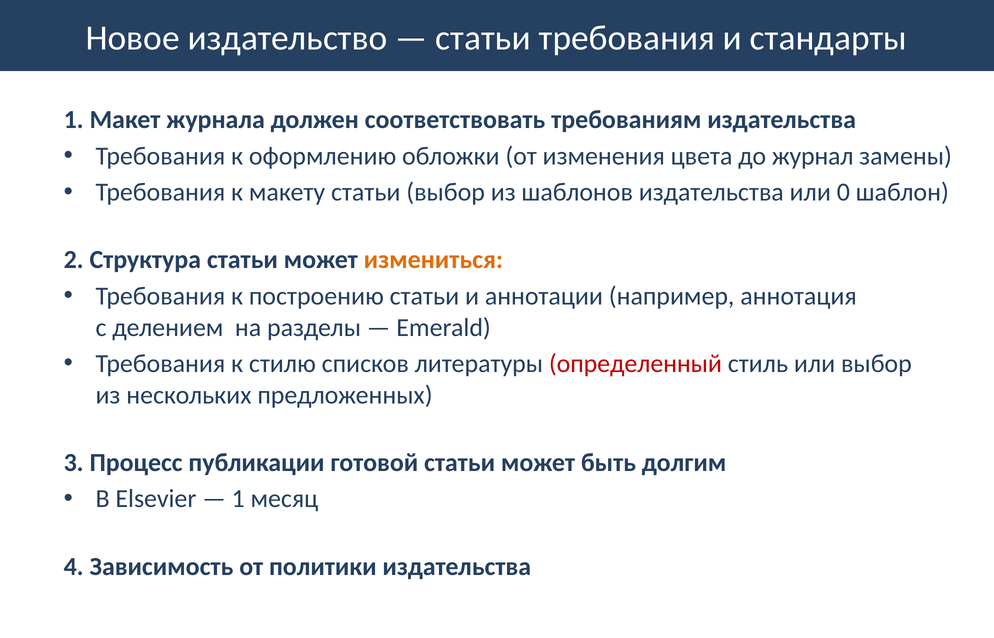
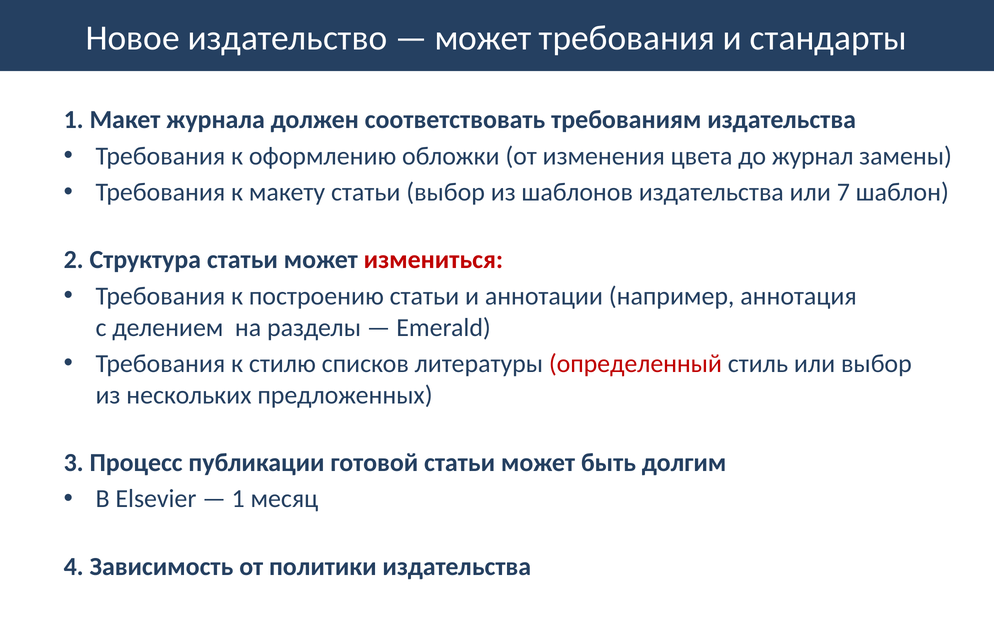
статьи: статьи -> может (483, 38)
0: 0 -> 7 (843, 192)
измениться colour: orange -> red (433, 260)
